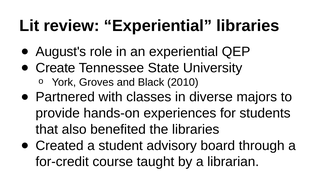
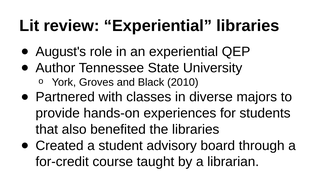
Create: Create -> Author (55, 68)
